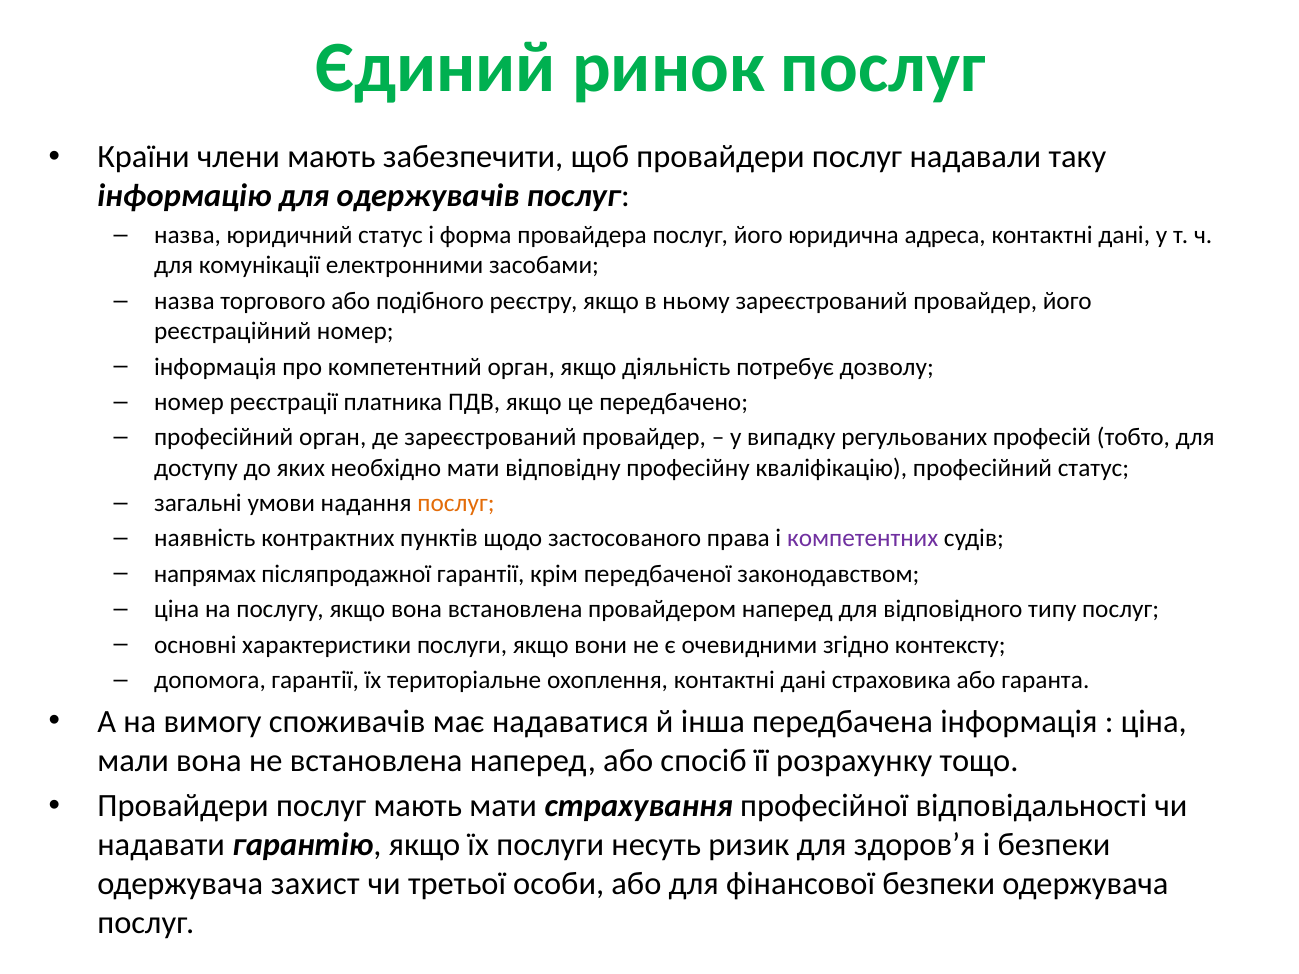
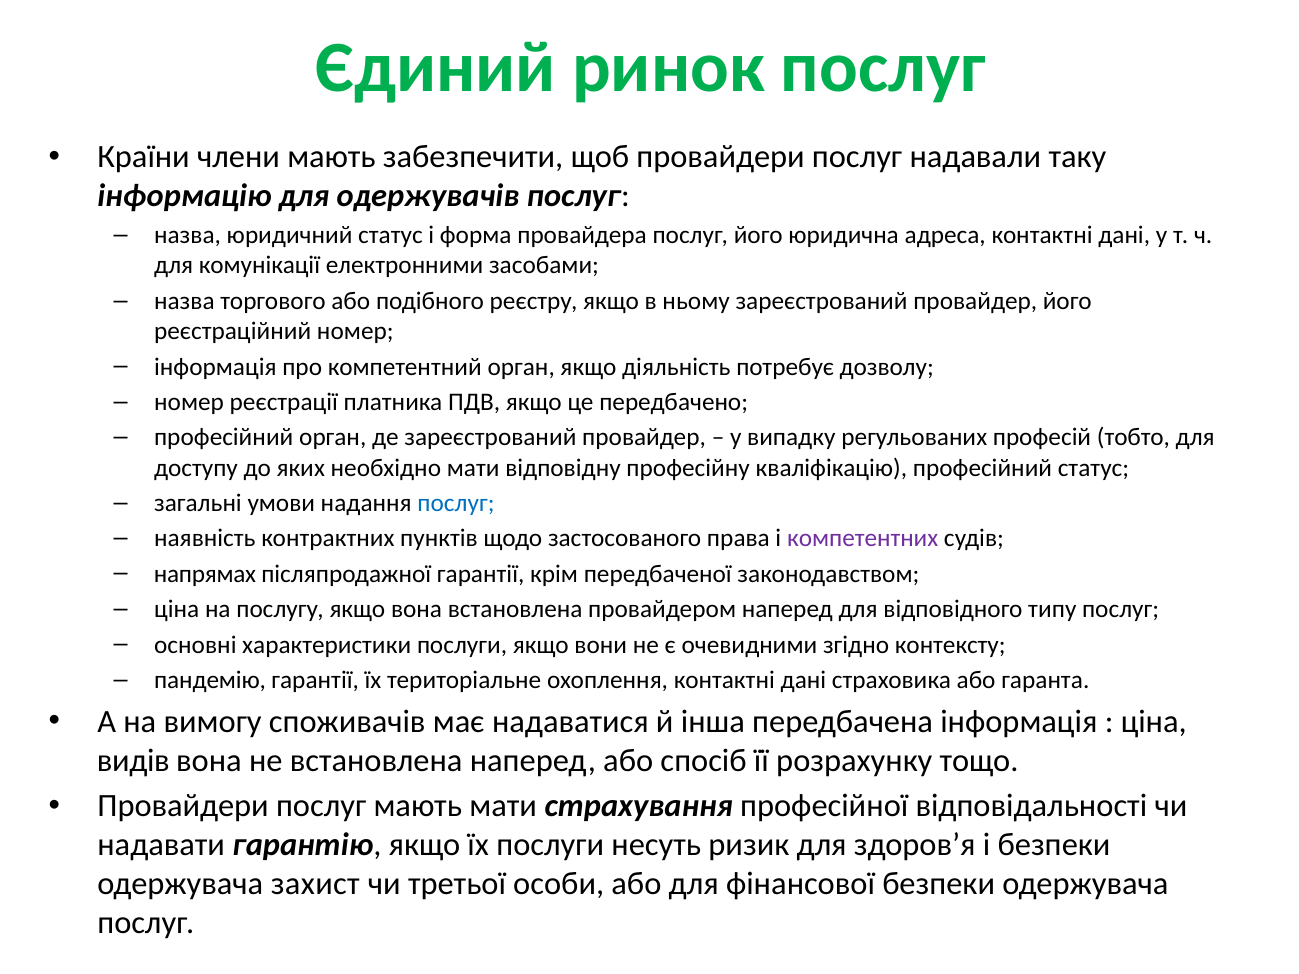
послуг colour: orange -> blue (456, 503)
допомога: допомога -> пандемію (210, 680)
мали: мали -> видів (133, 761)
